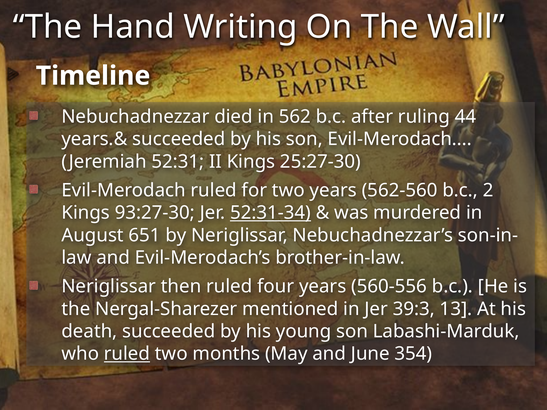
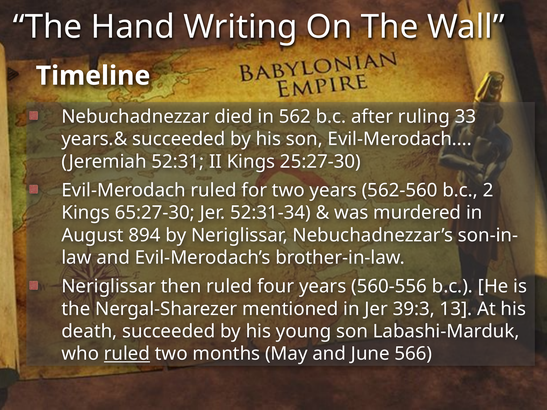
44: 44 -> 33 (466, 117)
93:27-30: 93:27-30 -> 65:27-30 (155, 213)
52:31-34 underline: present -> none (270, 213)
651: 651 -> 894 (145, 235)
354: 354 -> 566 (413, 354)
